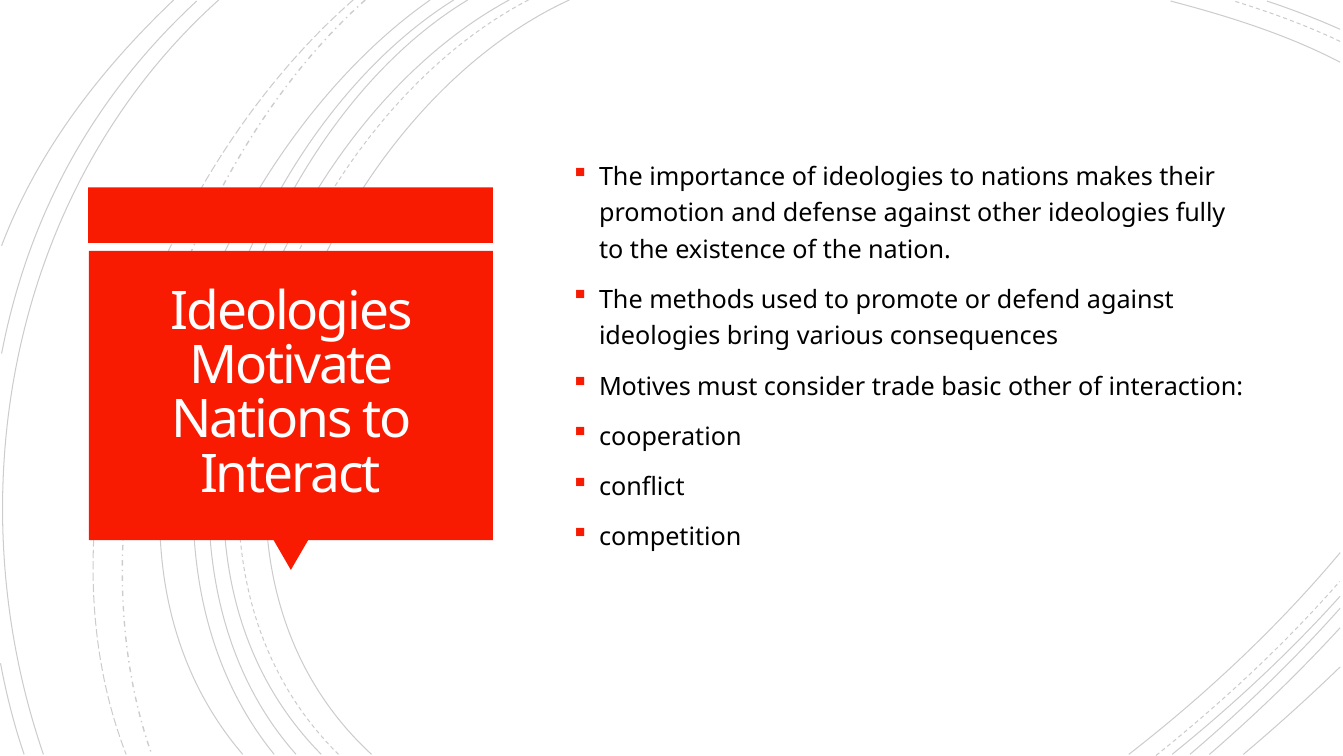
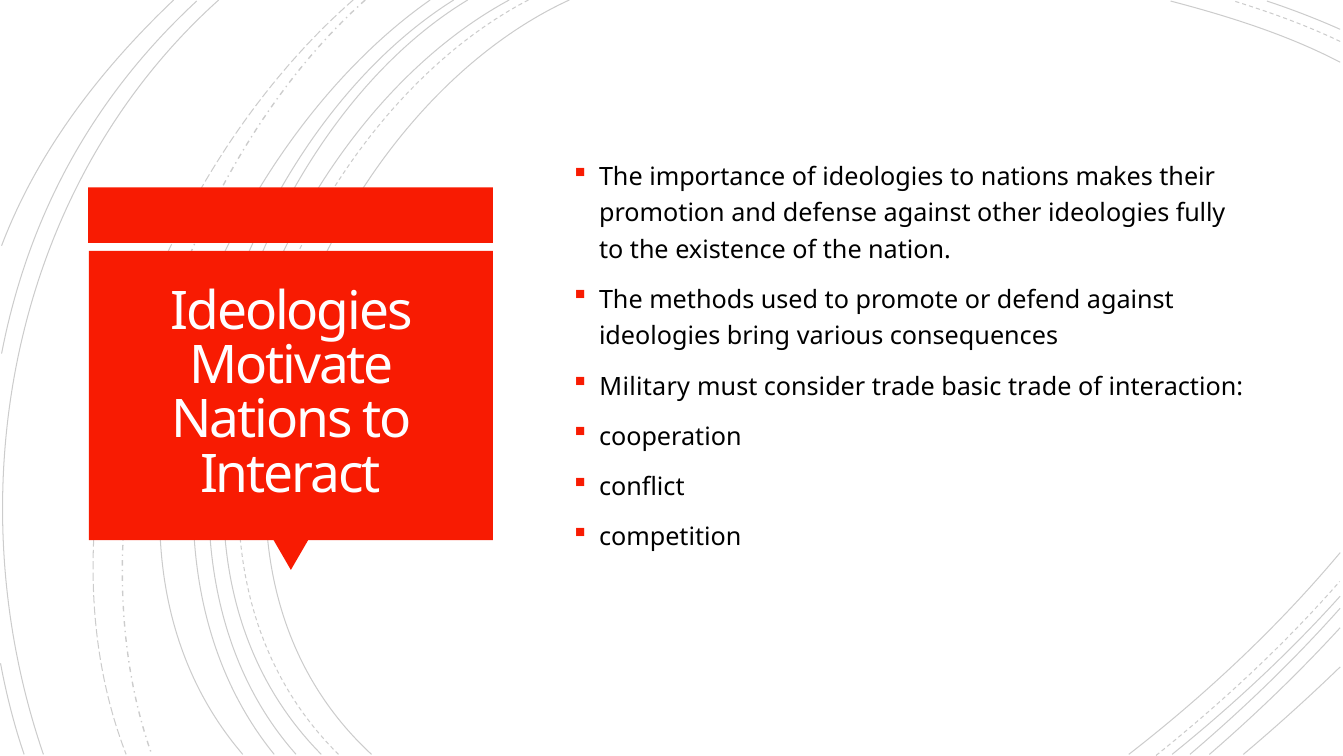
Motives: Motives -> Military (645, 386)
basic other: other -> trade (1040, 386)
